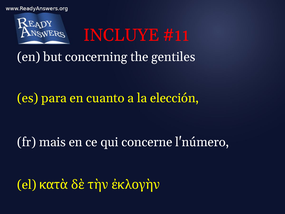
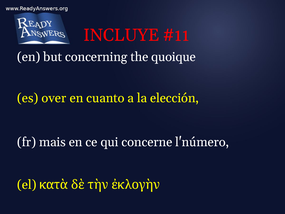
gentiles: gentiles -> quoique (173, 57)
para: para -> over (54, 98)
